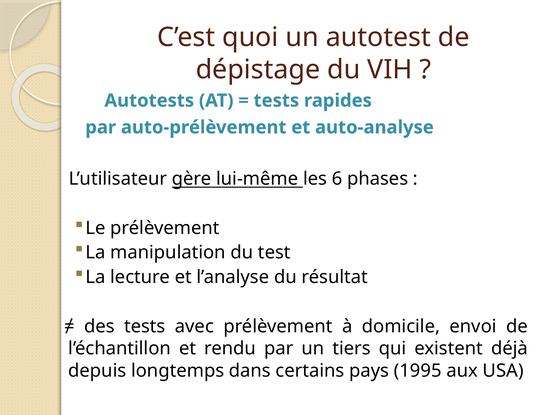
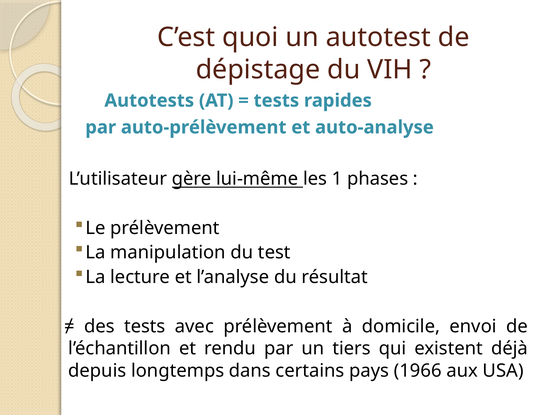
6: 6 -> 1 (337, 179)
1995: 1995 -> 1966 (418, 370)
